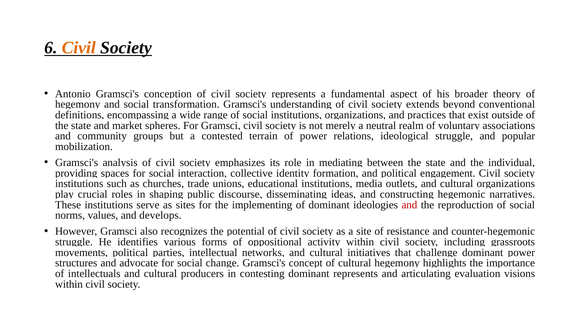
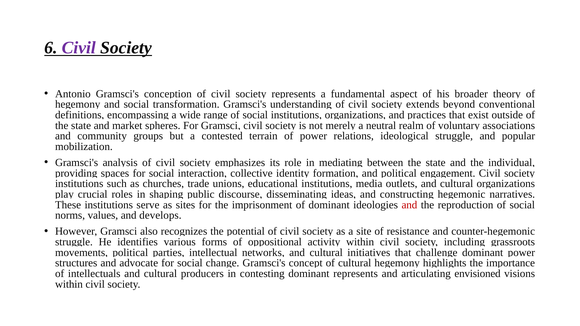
Civil colour: orange -> purple (79, 48)
implementing: implementing -> imprisonment (262, 205)
evaluation: evaluation -> envisioned (478, 274)
